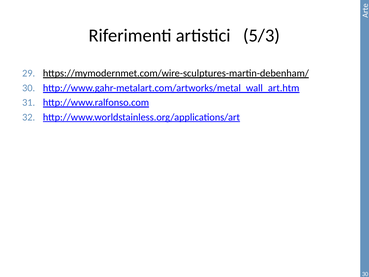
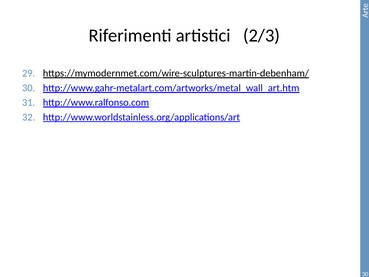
5/3: 5/3 -> 2/3 (262, 35)
